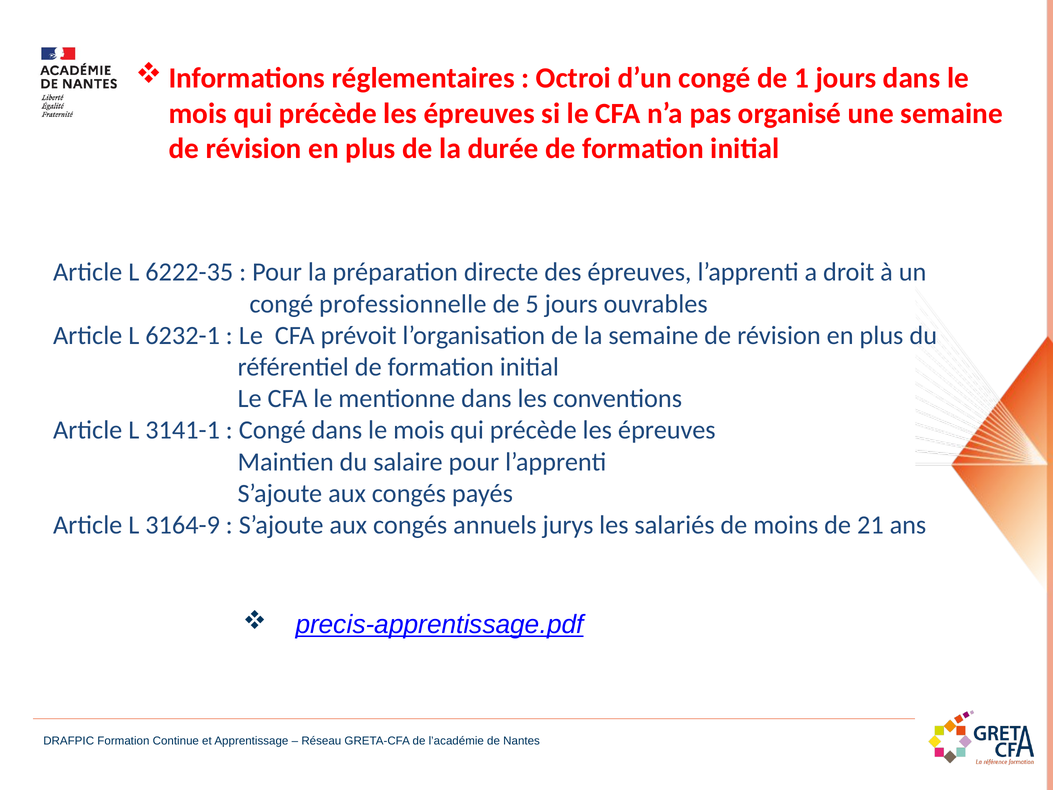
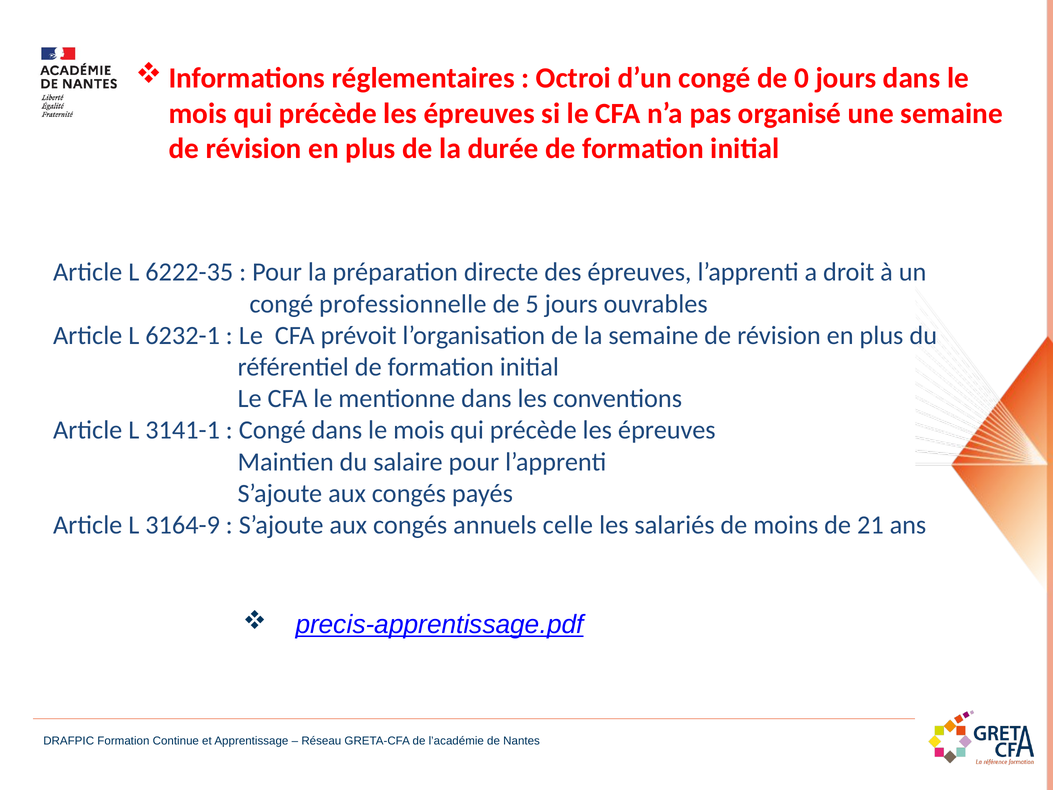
1: 1 -> 0 (801, 78)
jurys: jurys -> celle (568, 525)
